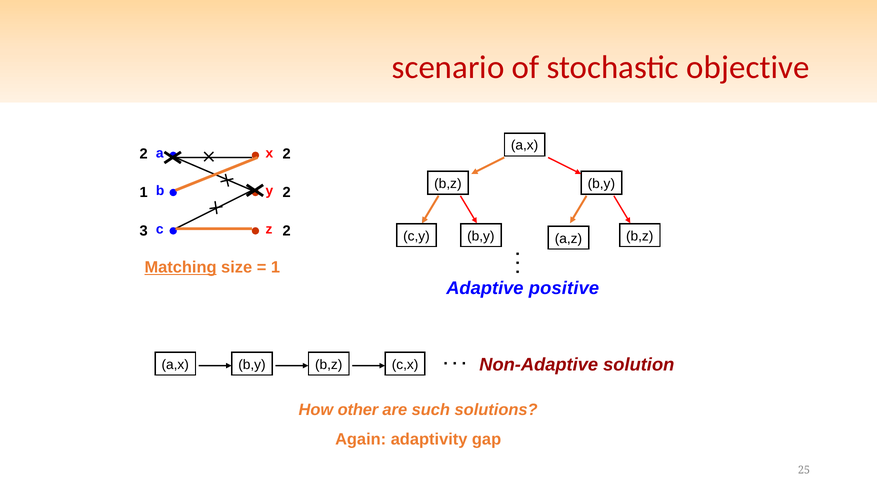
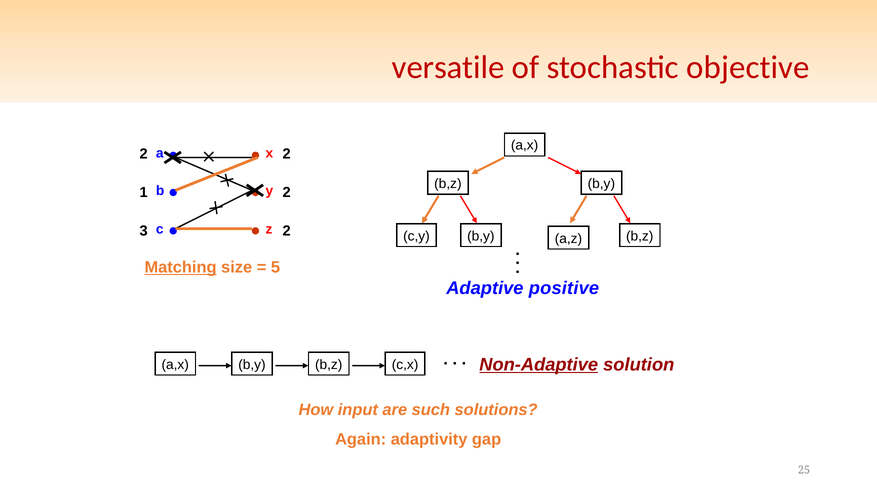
scenario: scenario -> versatile (448, 67)
1: 1 -> 5 (275, 268)
Non-Adaptive underline: none -> present (539, 365)
other: other -> input (358, 410)
